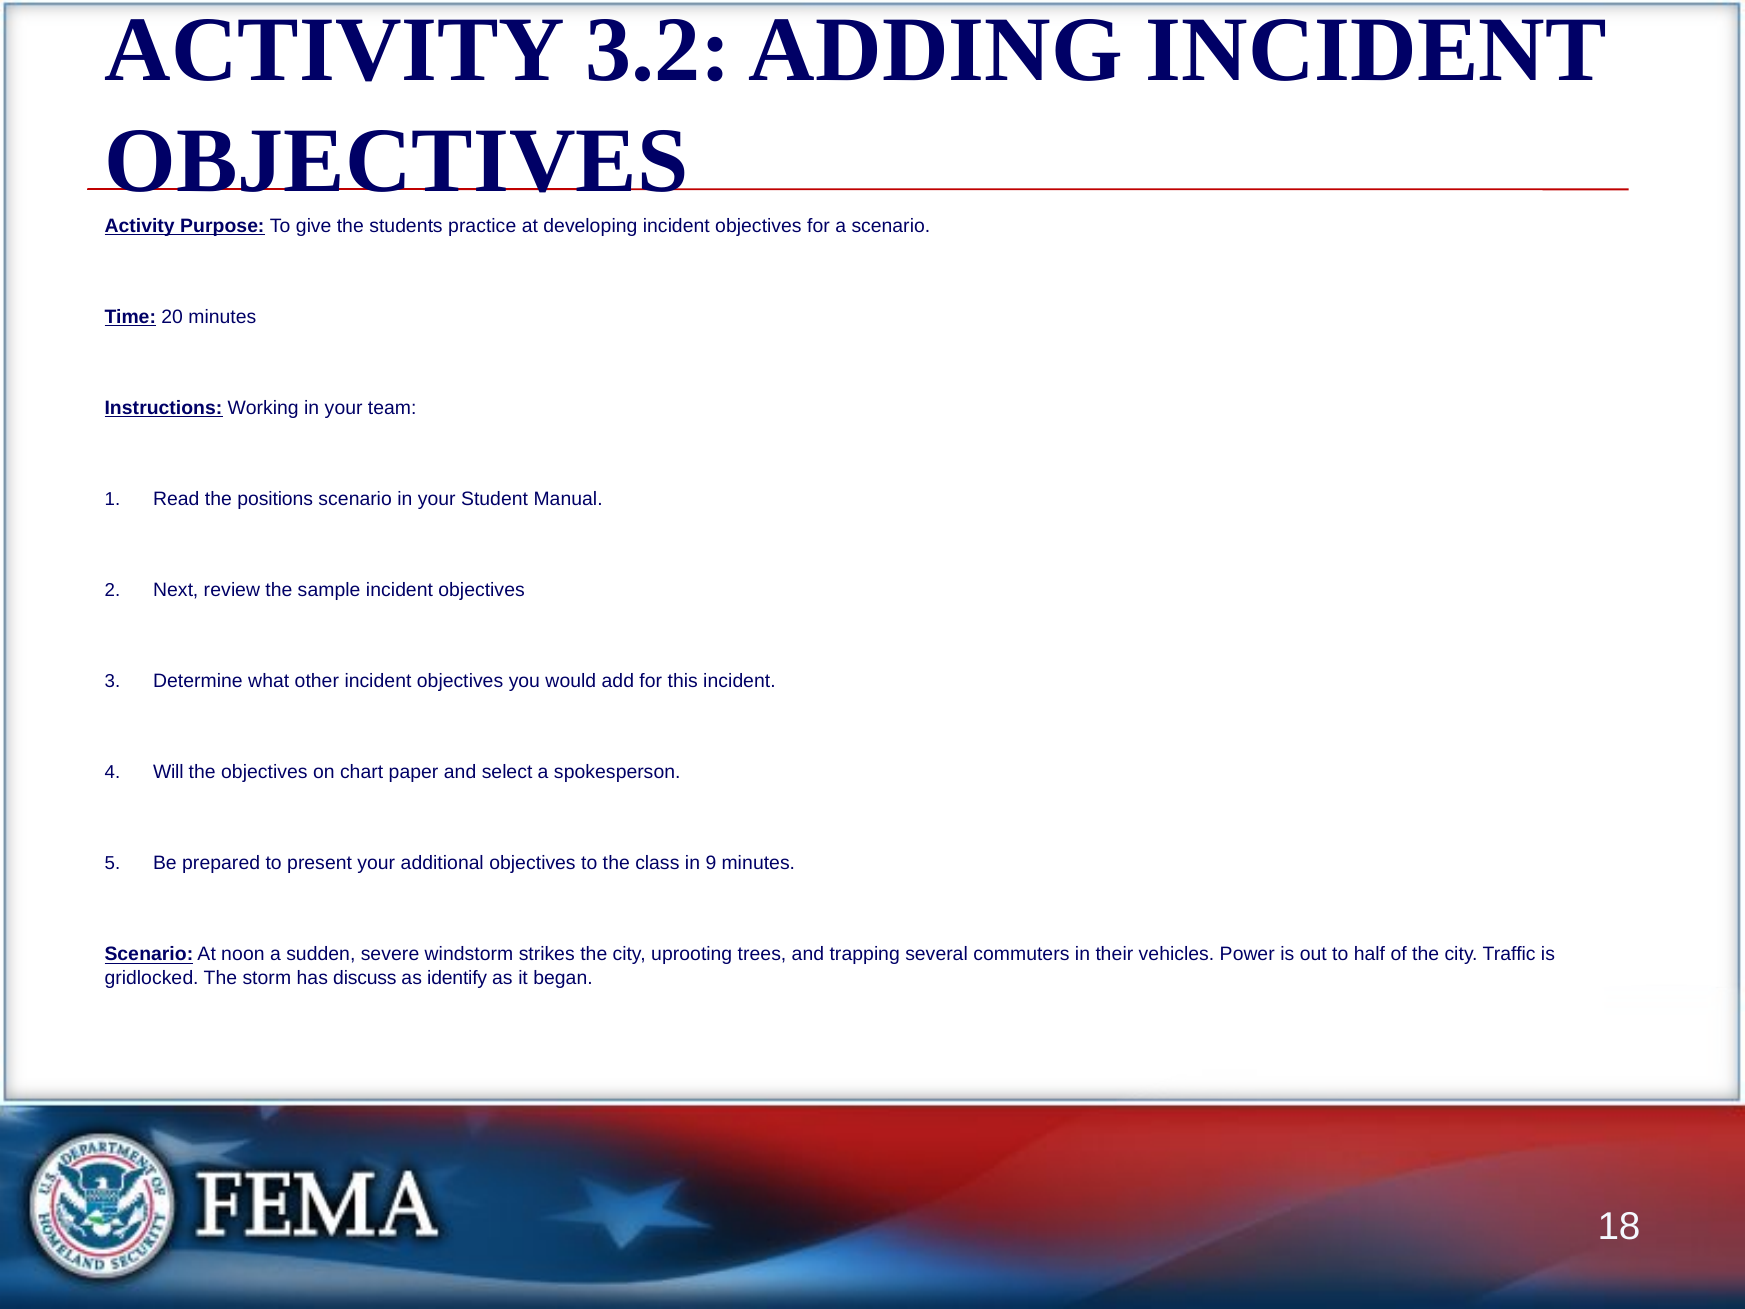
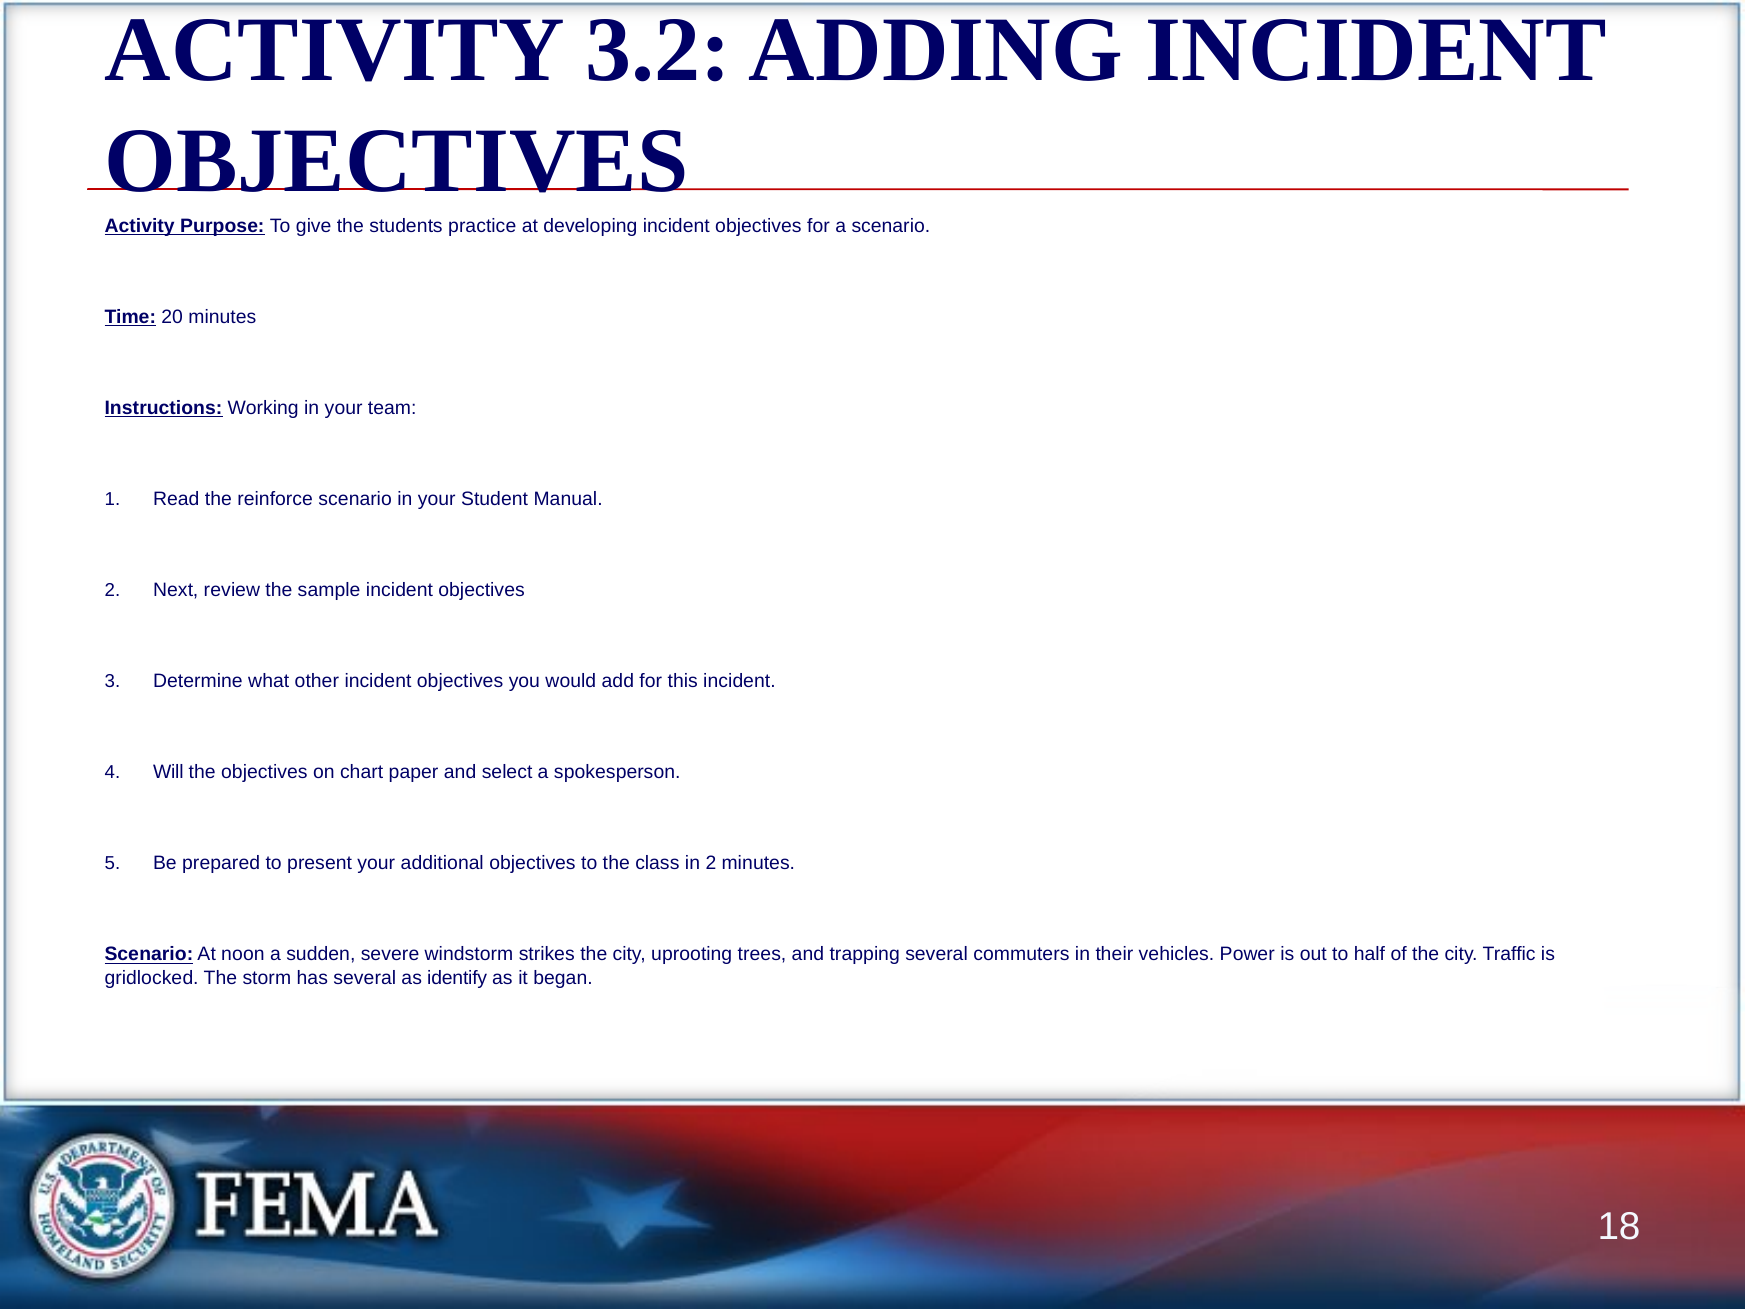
positions: positions -> reinforce (275, 499)
in 9: 9 -> 2 (711, 863)
has discuss: discuss -> several (365, 978)
